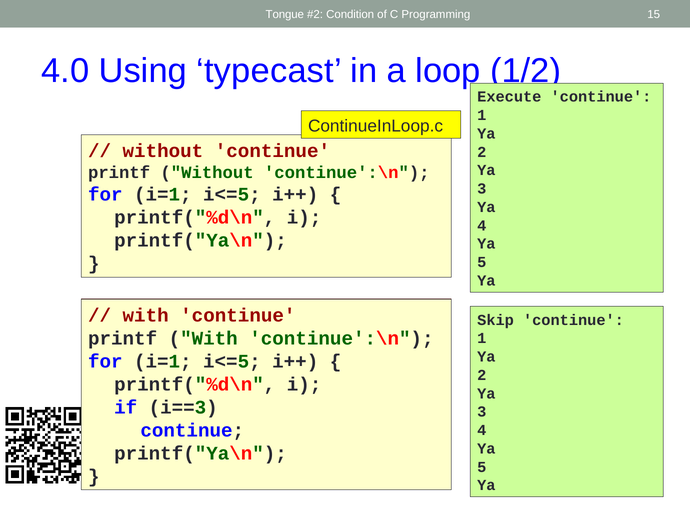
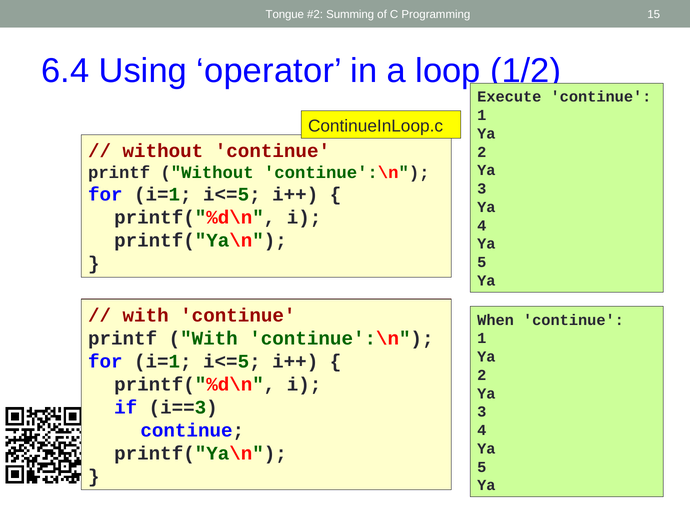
Condition: Condition -> Summing (350, 15)
4.0: 4.0 -> 6.4 (65, 71)
typecast: typecast -> operator (269, 71)
Skip: Skip -> When (496, 320)
